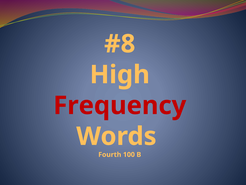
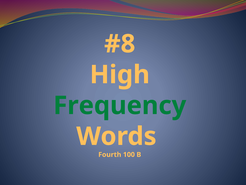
Frequency colour: red -> green (120, 105)
